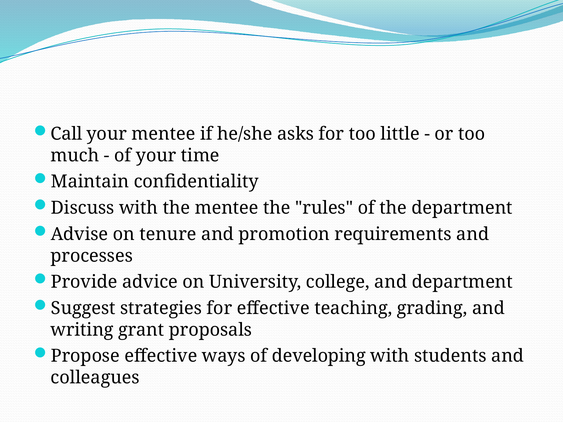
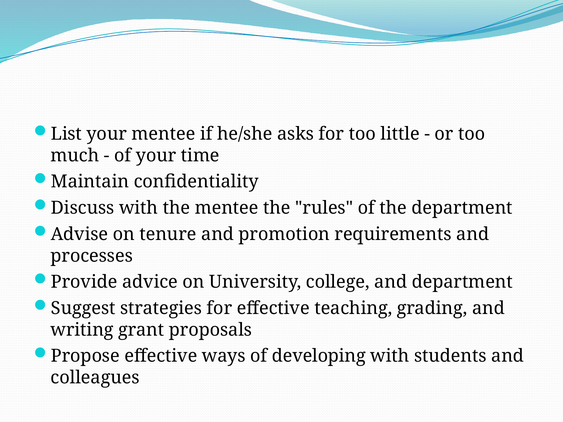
Call: Call -> List (66, 134)
